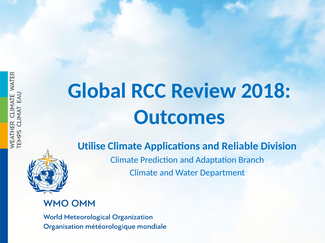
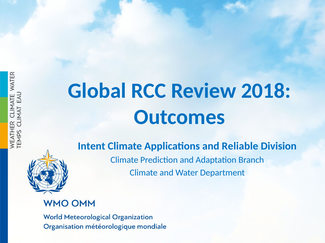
Utilise: Utilise -> Intent (92, 146)
